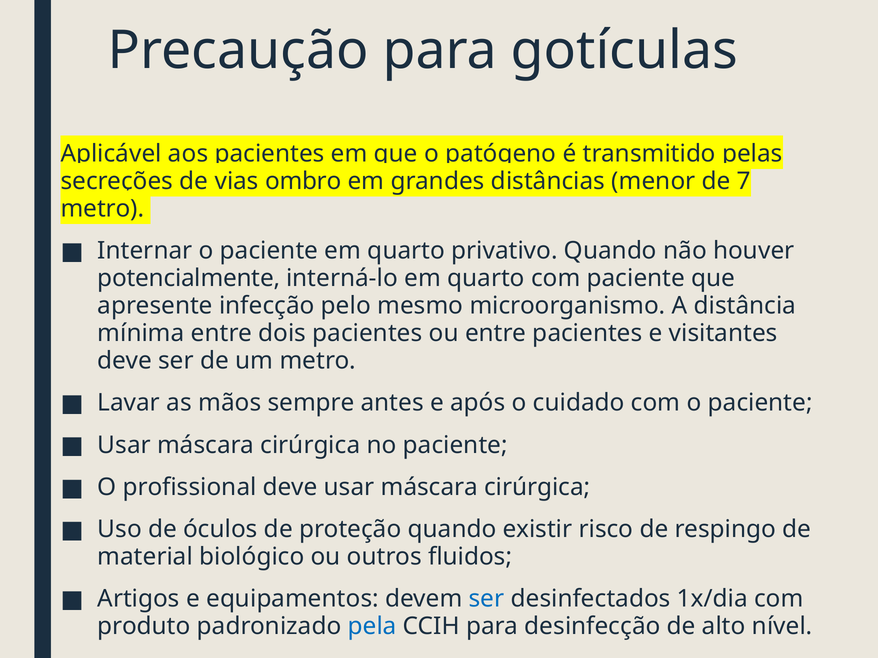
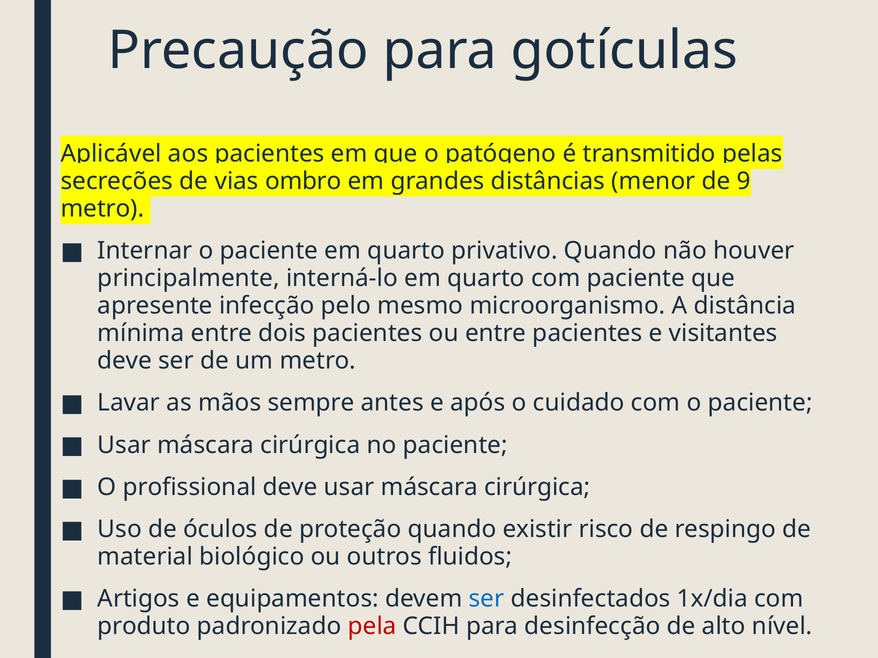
7: 7 -> 9 (744, 181)
potencialmente: potencialmente -> principalmente (189, 278)
pela colour: blue -> red (372, 627)
